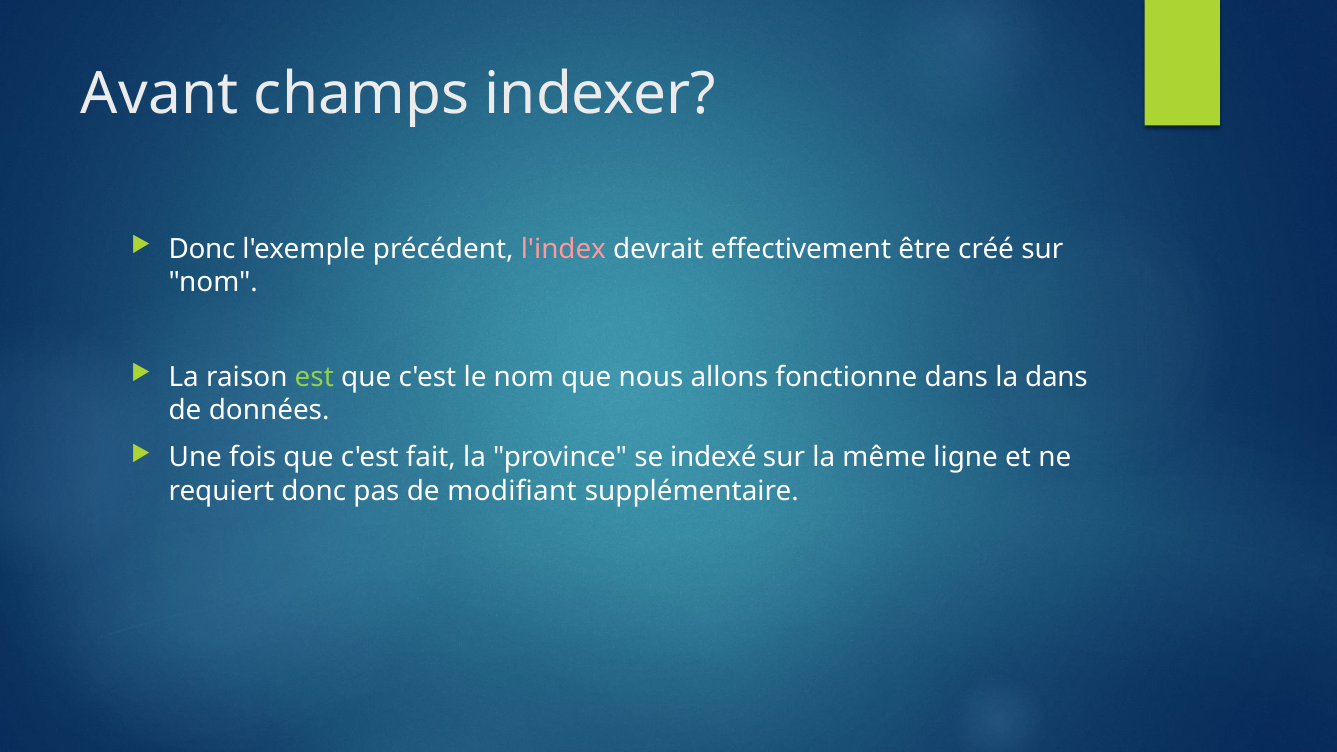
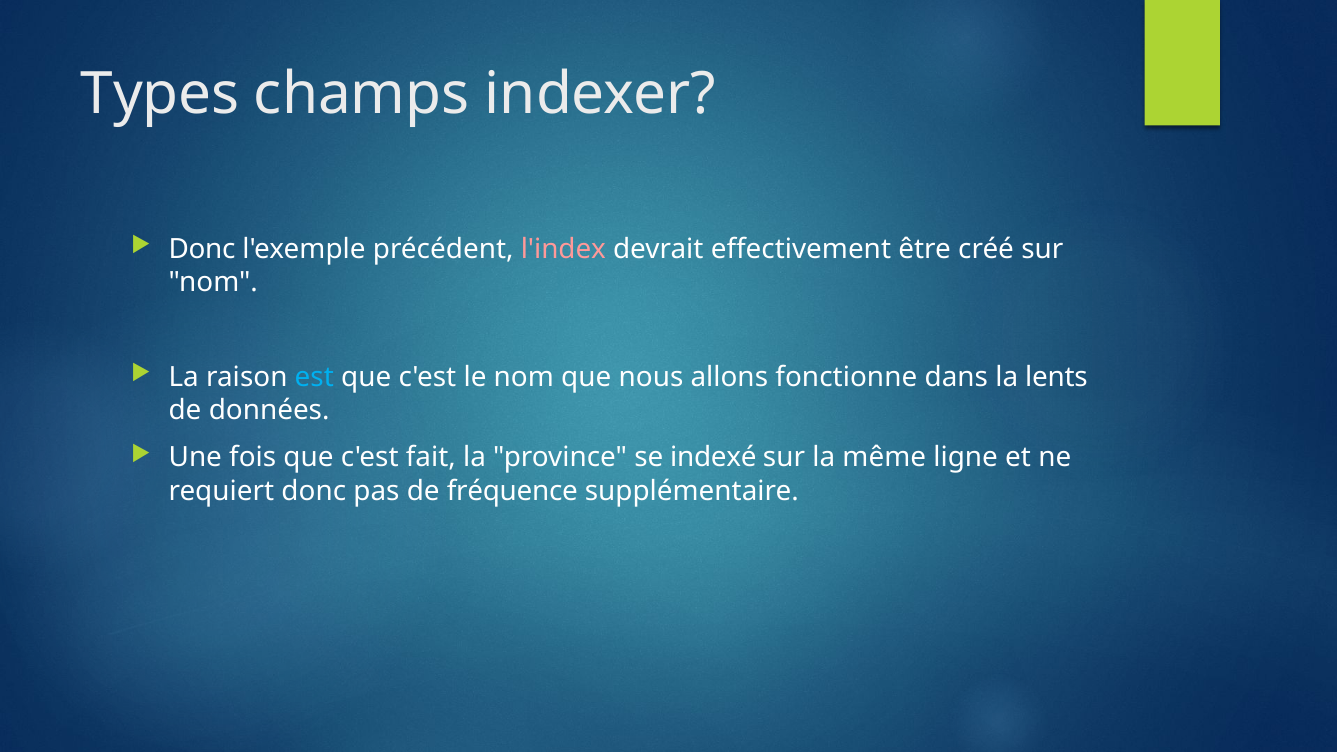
Avant: Avant -> Types (160, 94)
est colour: light green -> light blue (314, 377)
la dans: dans -> lents (1056, 377)
modifiant: modifiant -> fréquence (512, 491)
